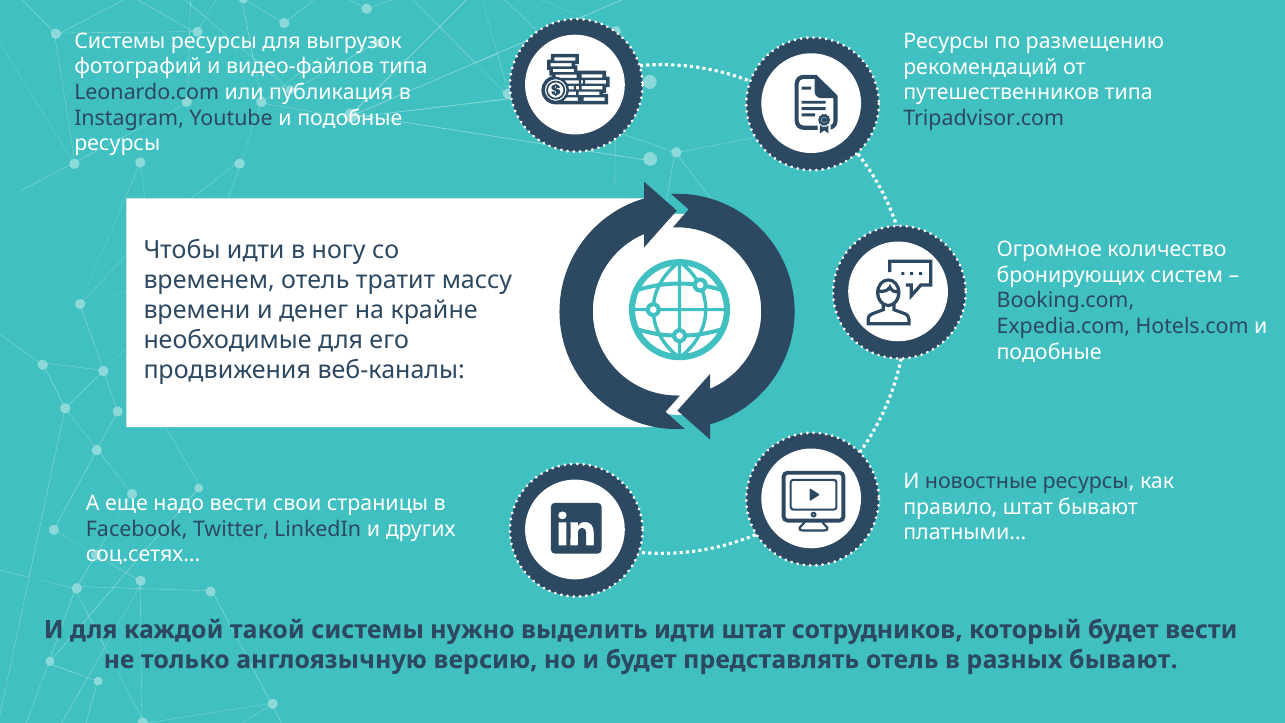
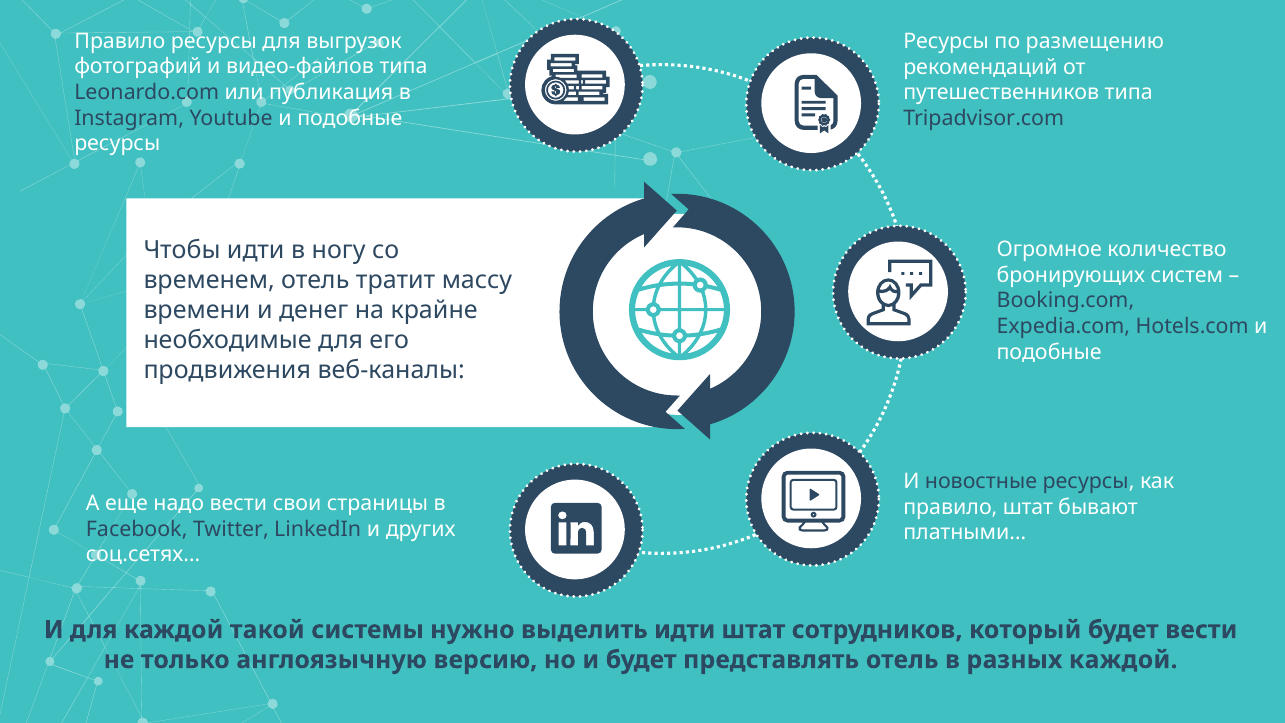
Системы: Системы -> Правило (120, 41)
разных бывают: бывают -> каждой (1123, 660)
